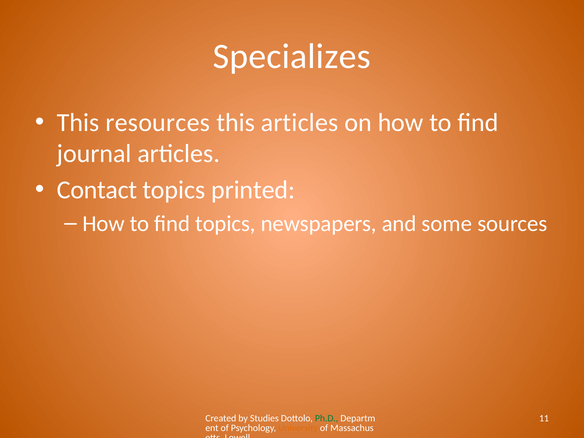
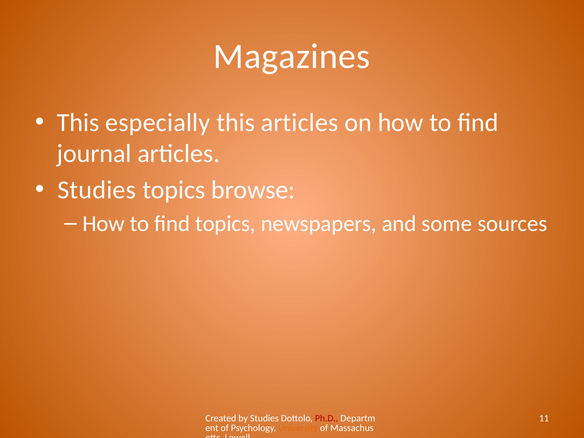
Specializes: Specializes -> Magazines (292, 57)
resources: resources -> especially (158, 123)
Contact: Contact -> Studies (97, 190)
printed: printed -> browse (253, 190)
Ph.D colour: green -> red (327, 418)
